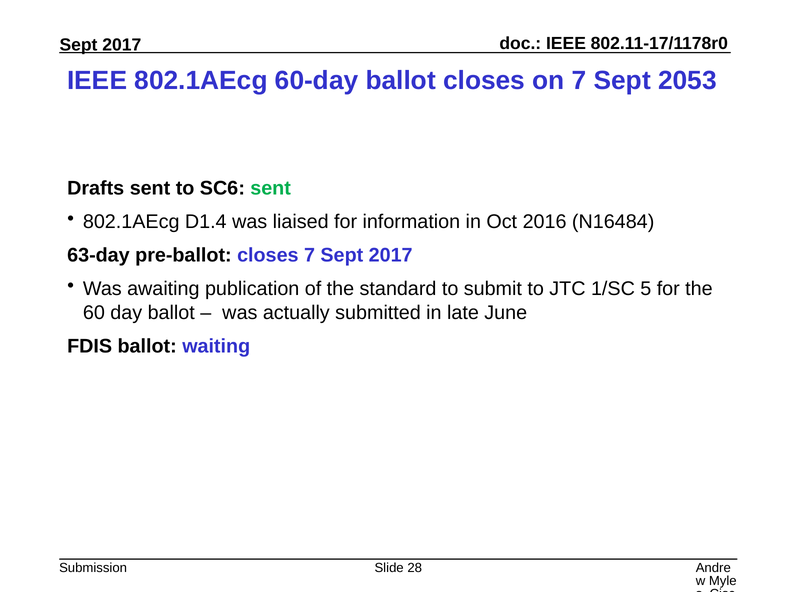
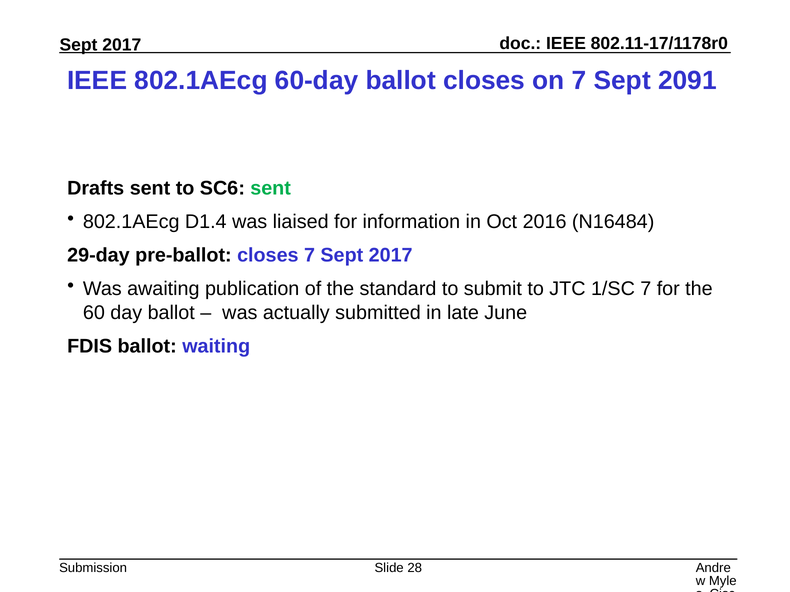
2053: 2053 -> 2091 (687, 81)
63-day: 63-day -> 29-day (98, 256)
1/SC 5: 5 -> 7 (646, 289)
